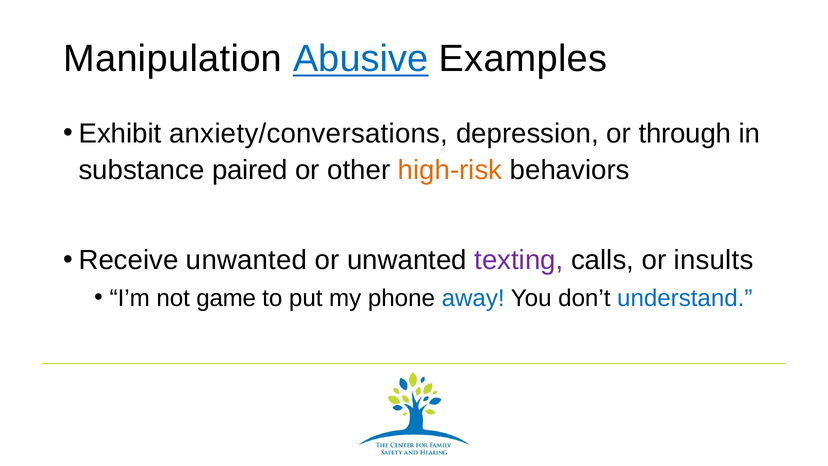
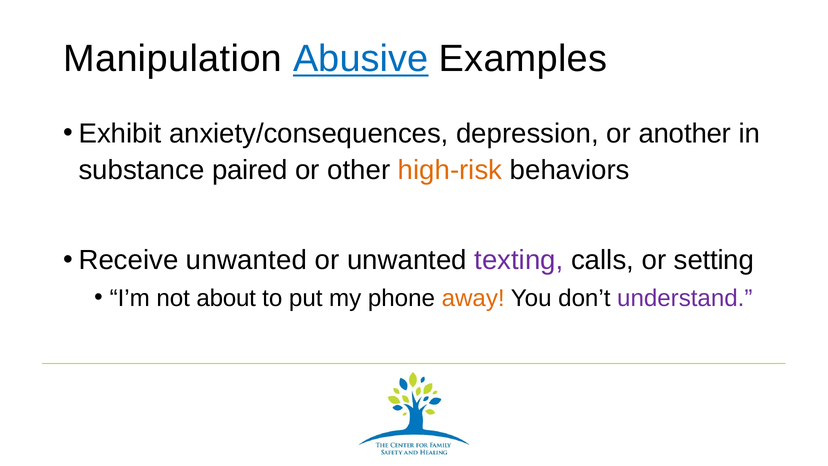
anxiety/conversations: anxiety/conversations -> anxiety/consequences (309, 134)
through: through -> another (685, 134)
insults: insults -> setting (714, 260)
game: game -> about (226, 298)
away colour: blue -> orange (473, 298)
understand colour: blue -> purple (685, 298)
